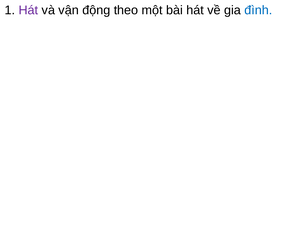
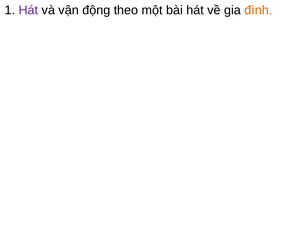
đình colour: blue -> orange (258, 10)
